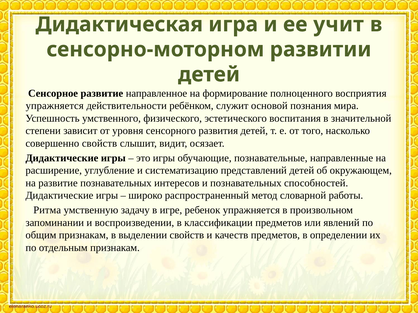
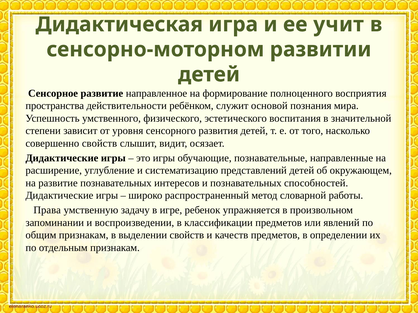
упражняется: упражняется -> пространства (55, 106)
Ритма: Ритма -> Права (47, 210)
